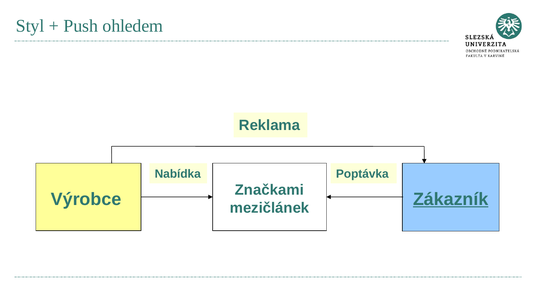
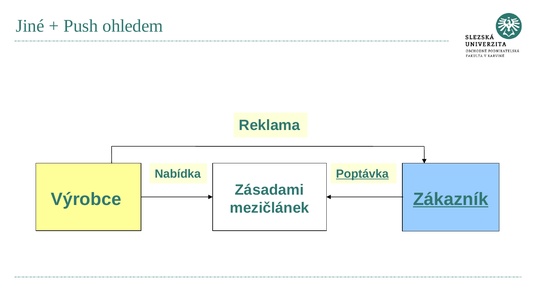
Styl: Styl -> Jiné (30, 26)
Poptávka underline: none -> present (362, 174)
Značkami: Značkami -> Zásadami (269, 190)
